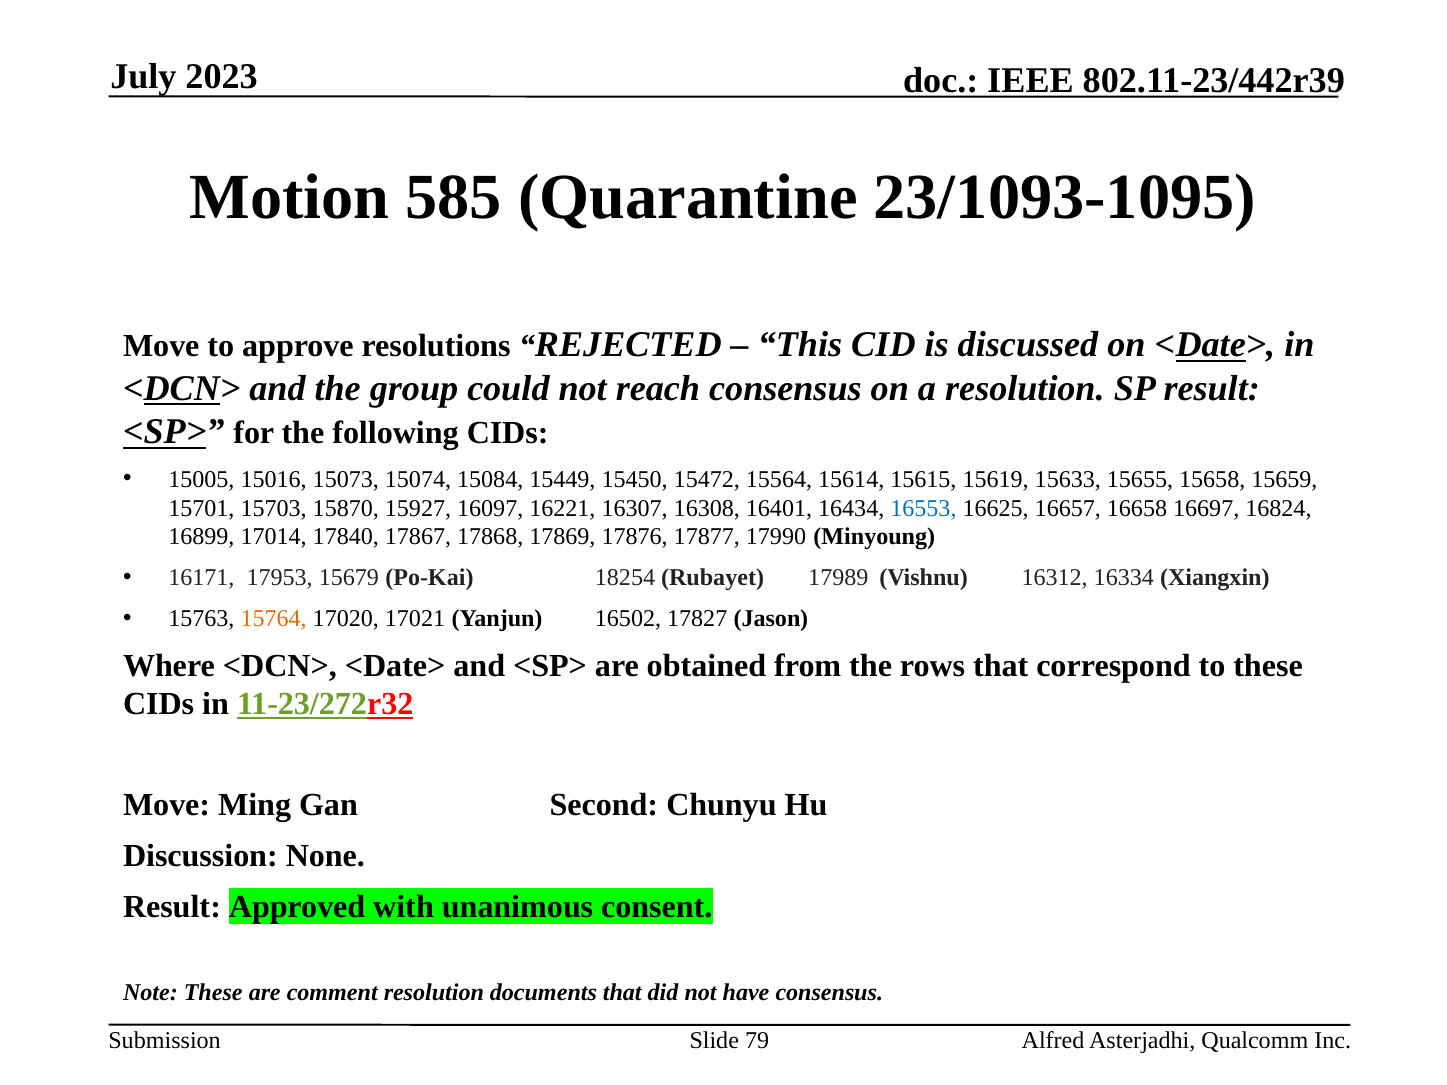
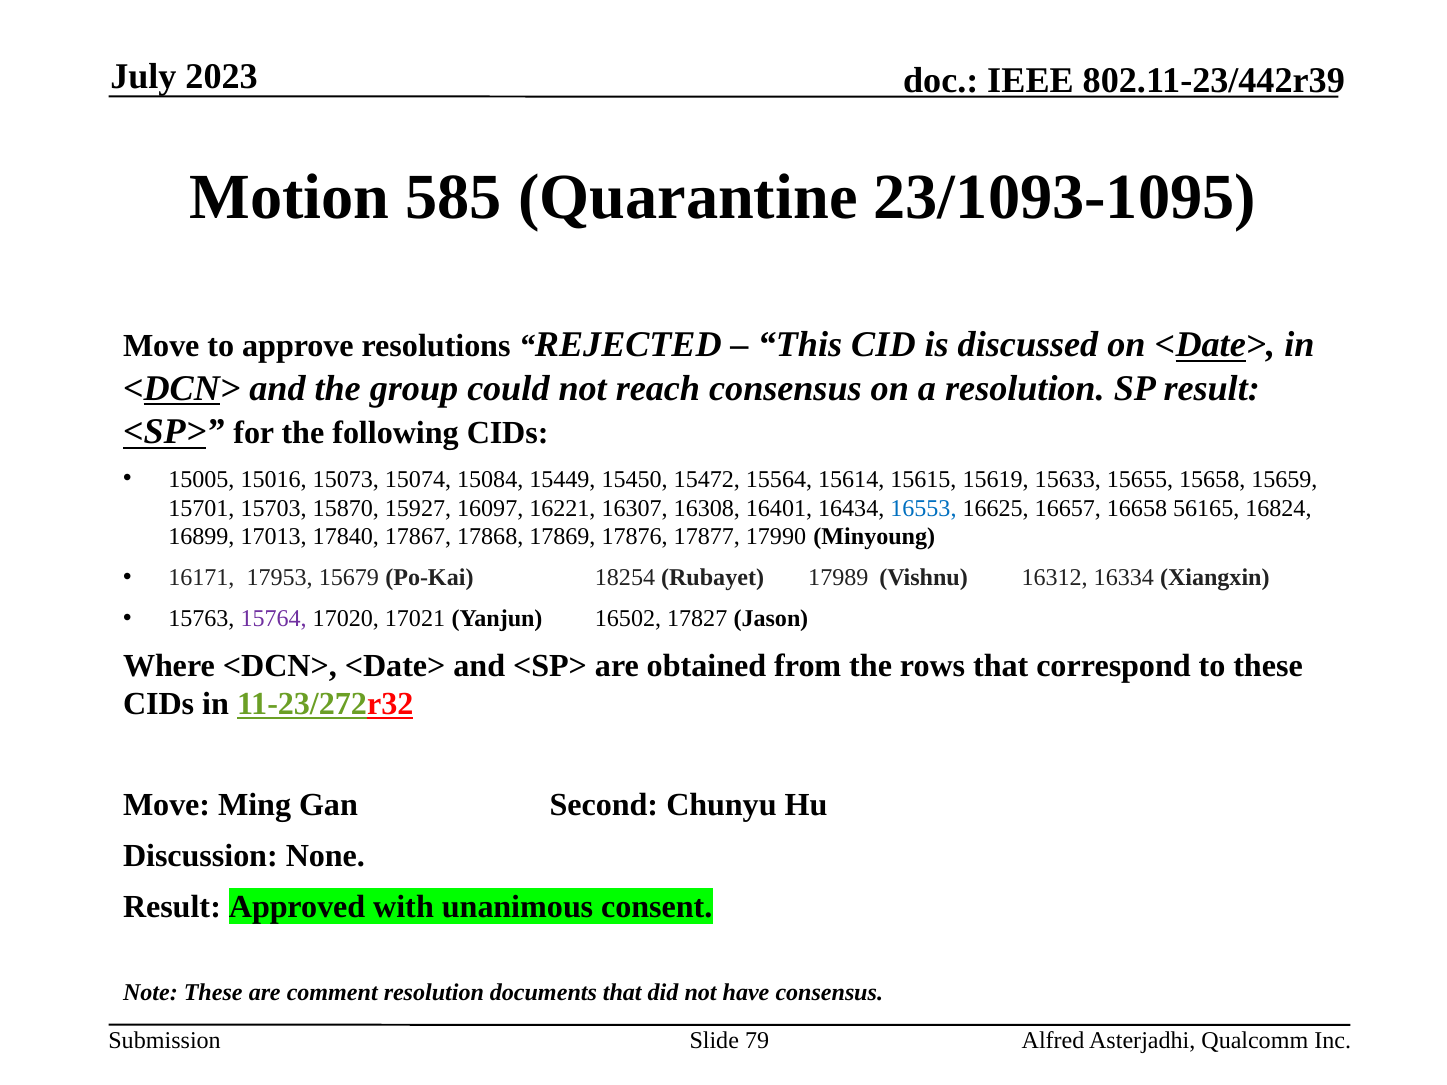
16697: 16697 -> 56165 (1206, 508)
17014: 17014 -> 17013 (274, 537)
15764 colour: orange -> purple (274, 619)
